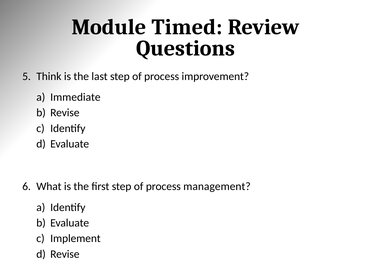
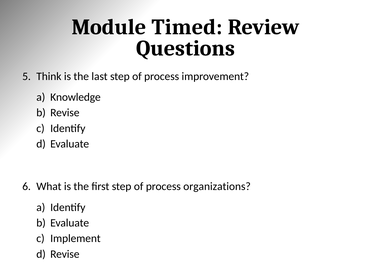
Immediate: Immediate -> Knowledge (75, 97)
management: management -> organizations (217, 187)
